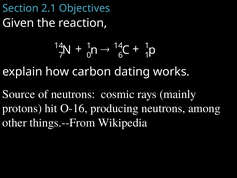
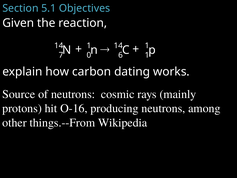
2.1: 2.1 -> 5.1 (49, 8)
